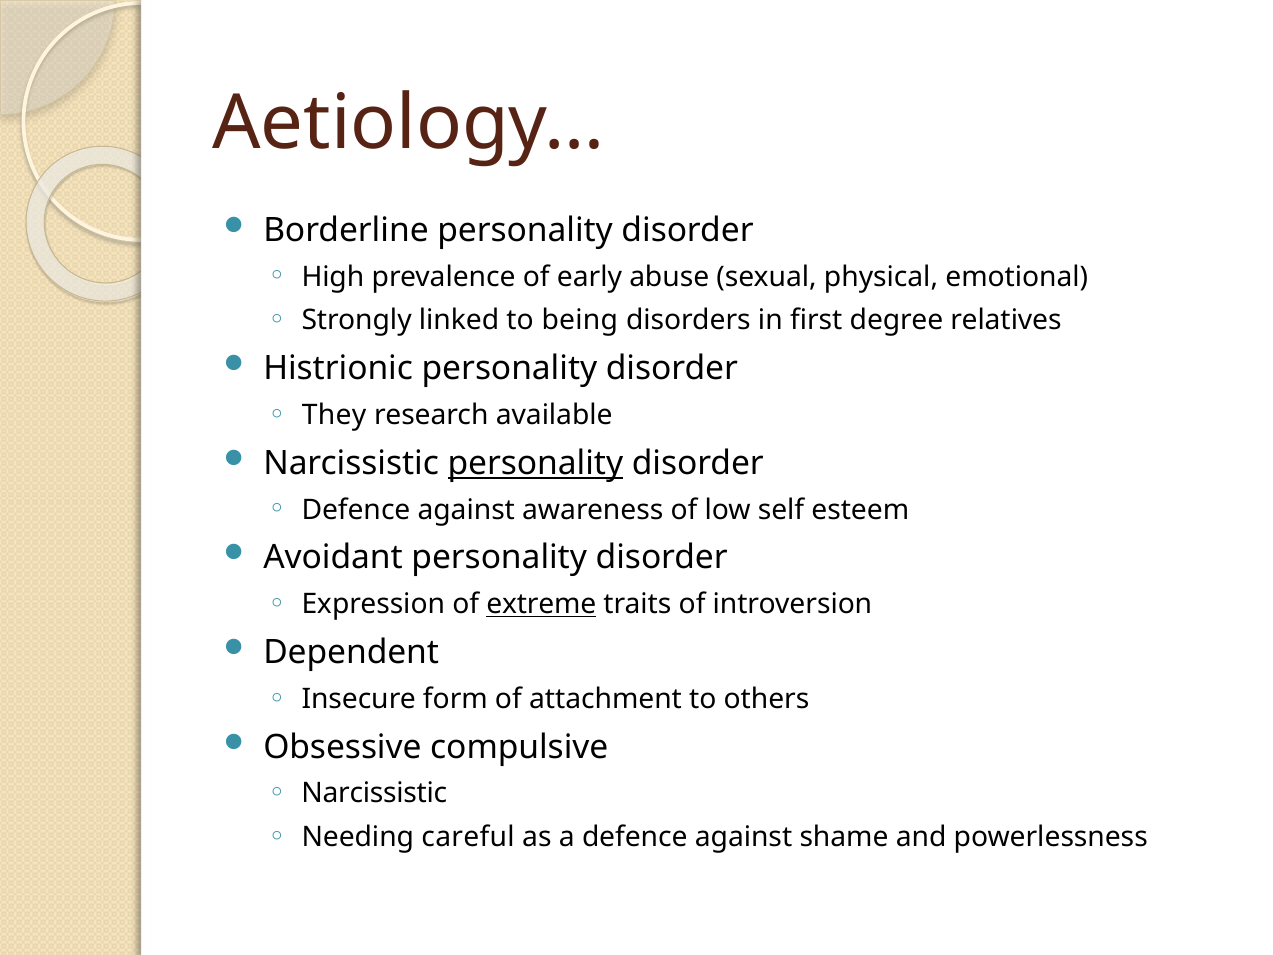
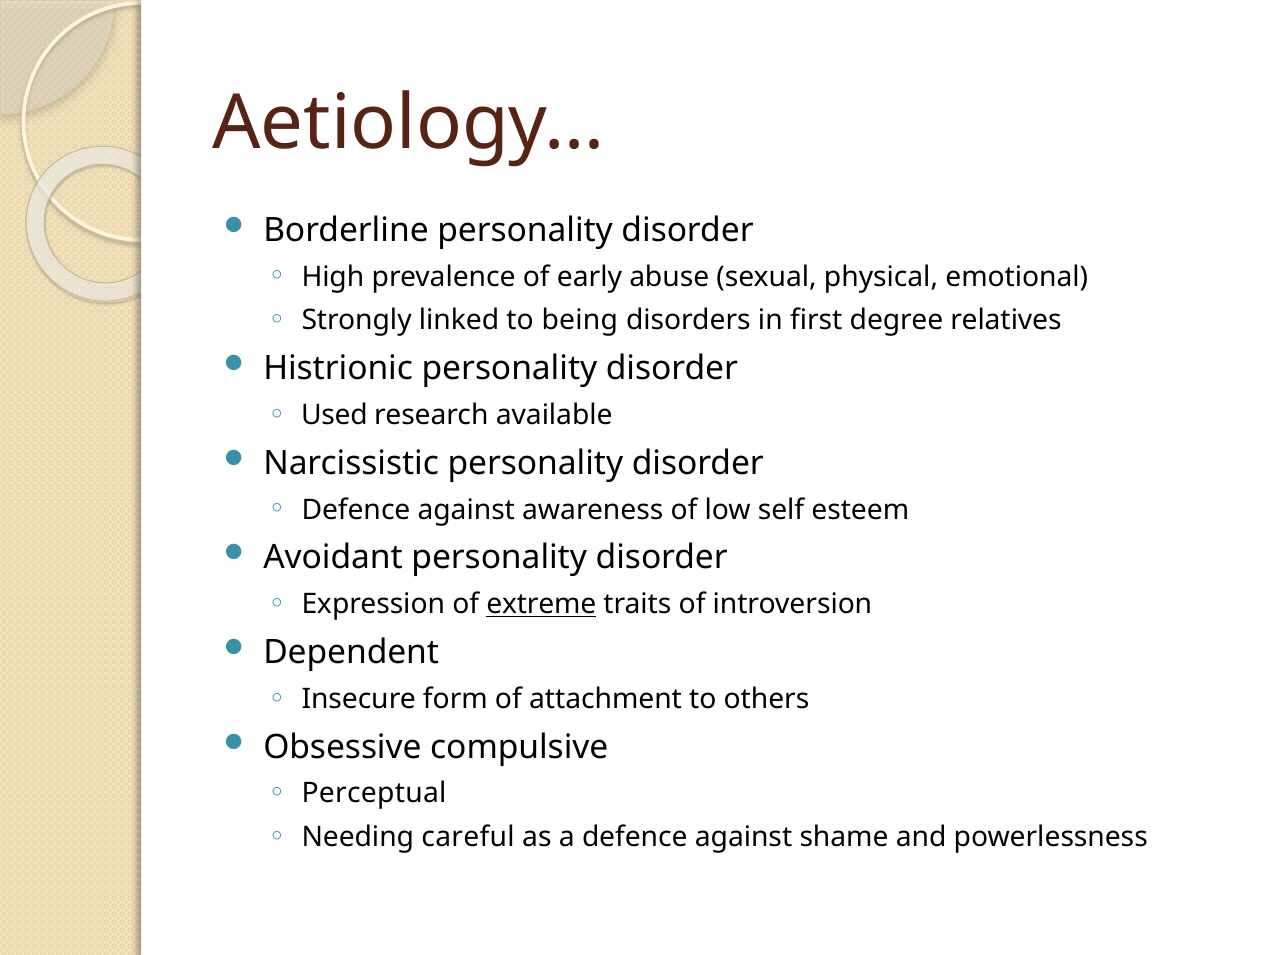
They: They -> Used (334, 415)
personality underline: present -> none (535, 463)
Narcissistic: Narcissistic -> Perceptual (374, 793)
